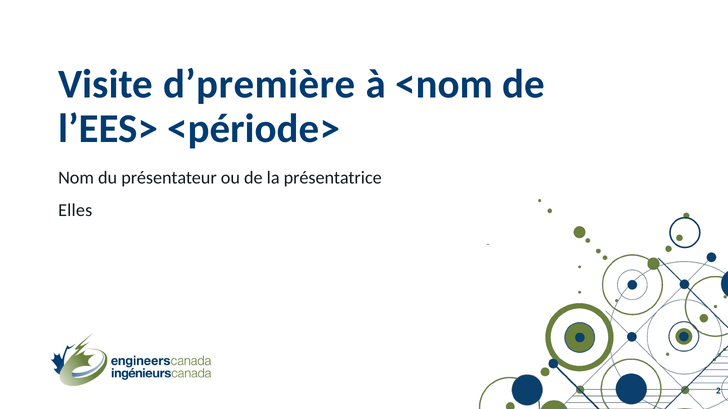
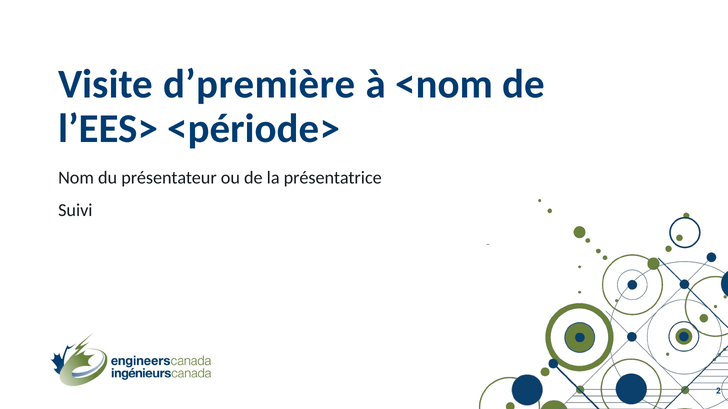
Elles: Elles -> Suivi (75, 211)
